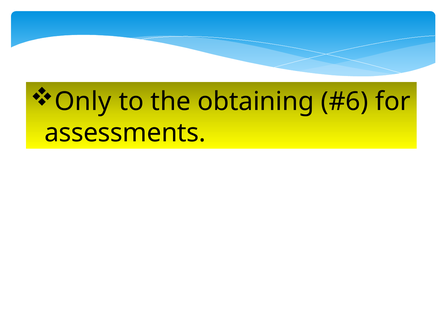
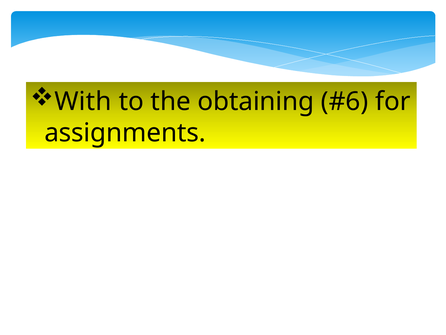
Only: Only -> With (83, 101)
assessments: assessments -> assignments (125, 133)
